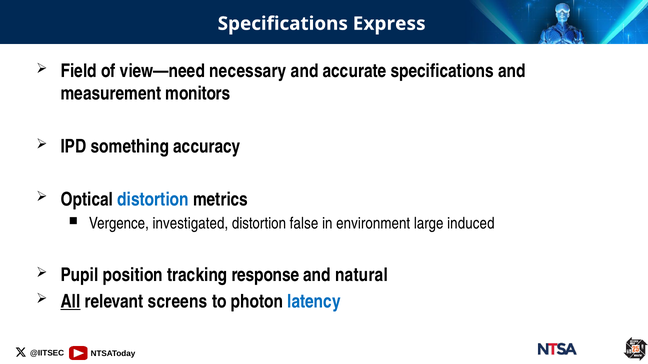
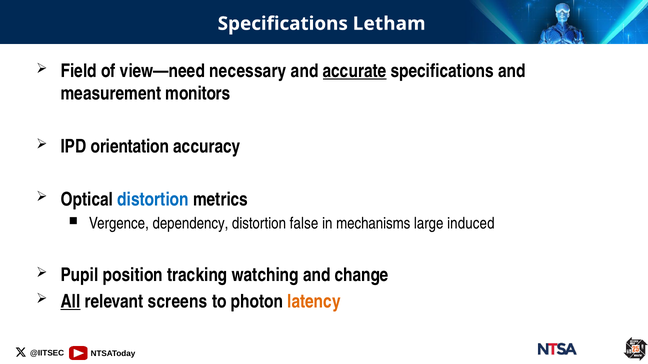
Express: Express -> Letham (389, 24)
accurate underline: none -> present (355, 71)
something: something -> orientation (130, 147)
investigated: investigated -> dependency (190, 224)
environment: environment -> mechanisms (373, 224)
response: response -> watching (265, 275)
natural: natural -> change (362, 275)
latency colour: blue -> orange (314, 302)
